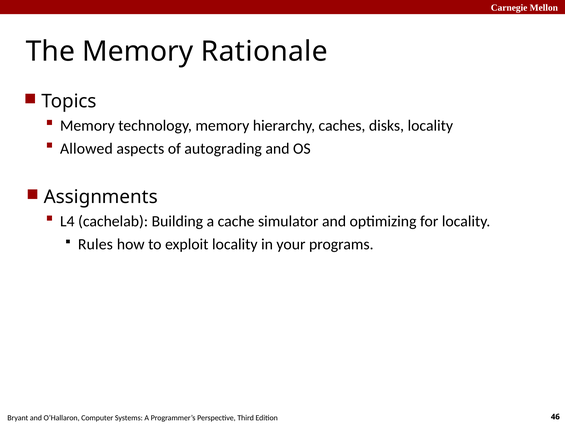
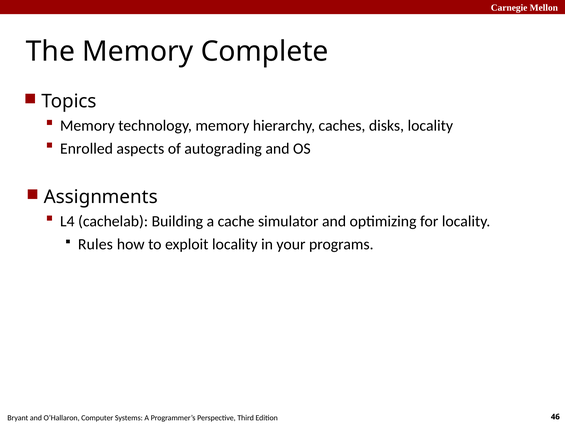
Rationale: Rationale -> Complete (265, 51)
Allowed: Allowed -> Enrolled (86, 148)
